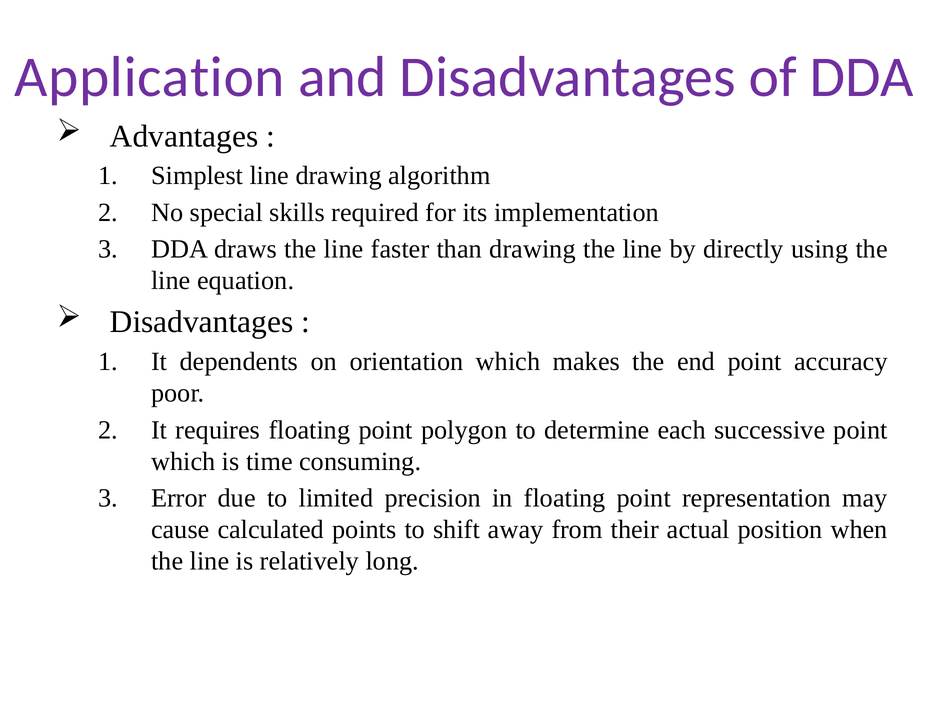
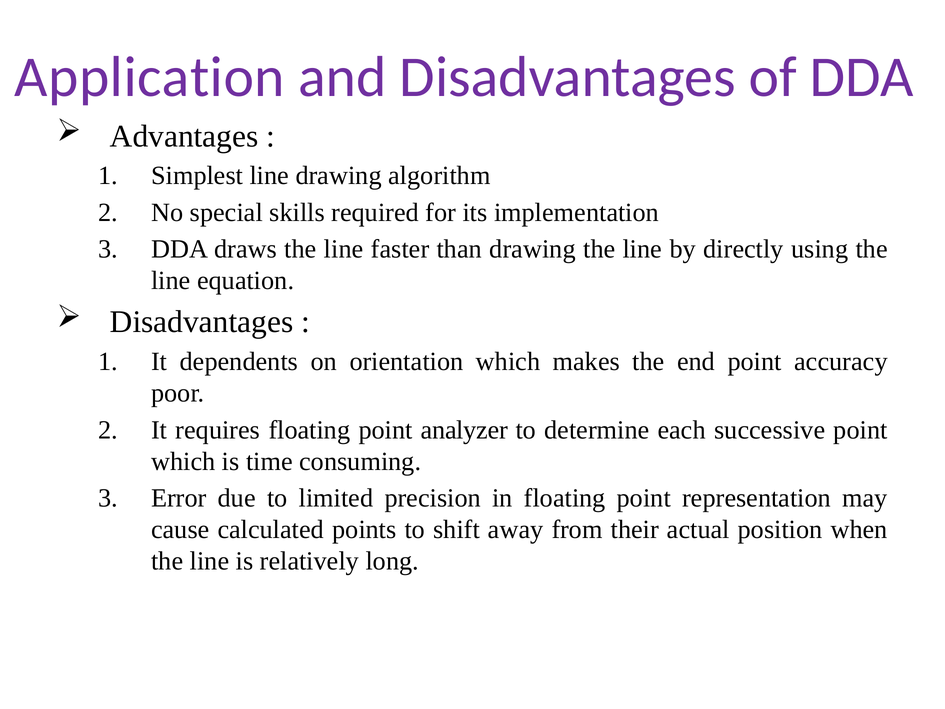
polygon: polygon -> analyzer (464, 430)
